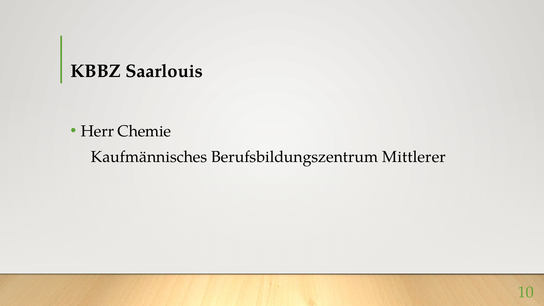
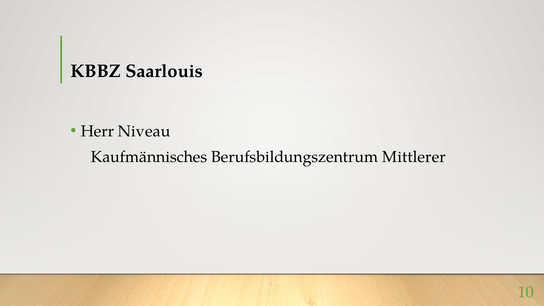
Chemie: Chemie -> Niveau (144, 131)
